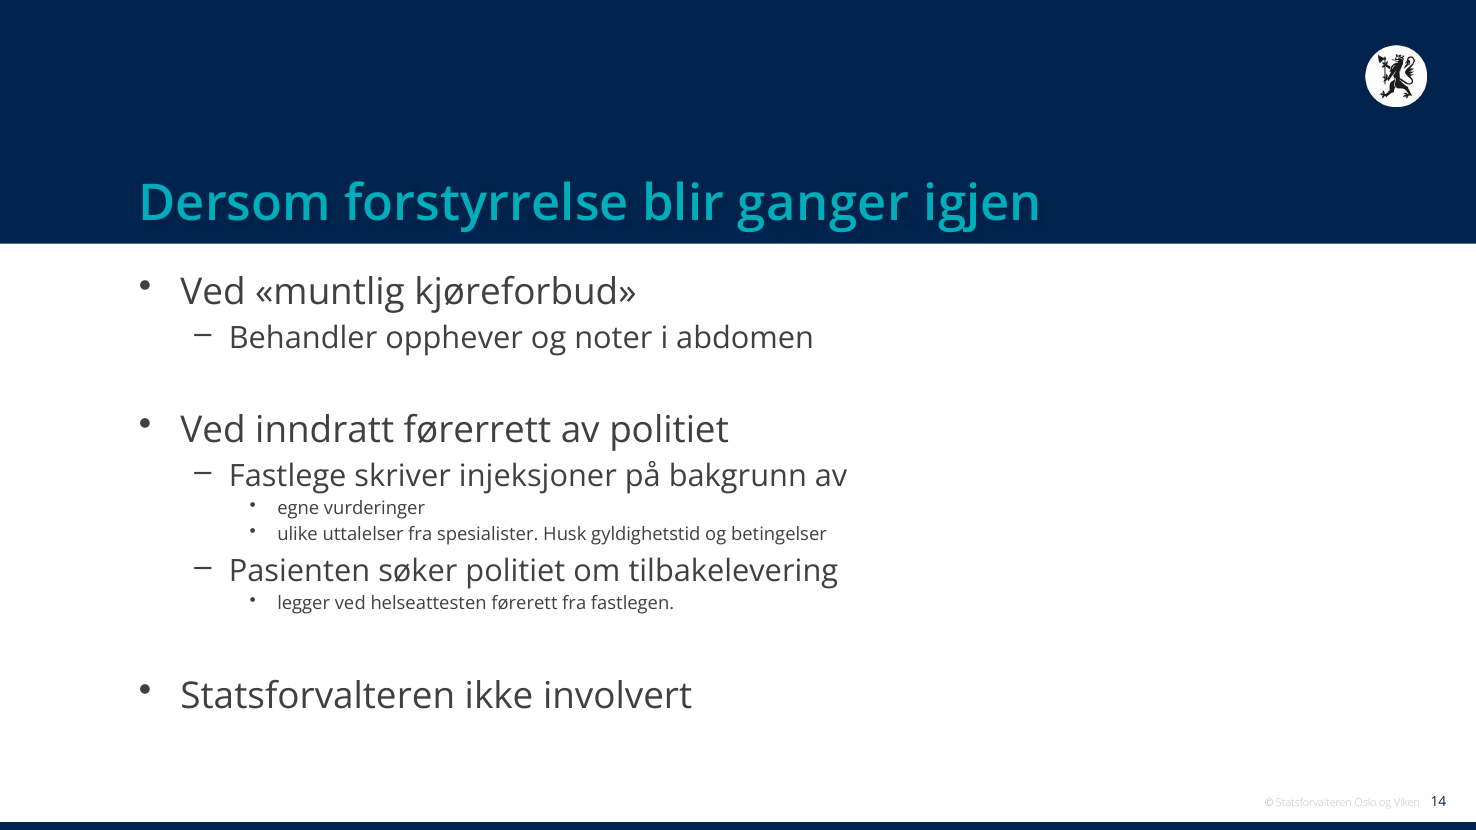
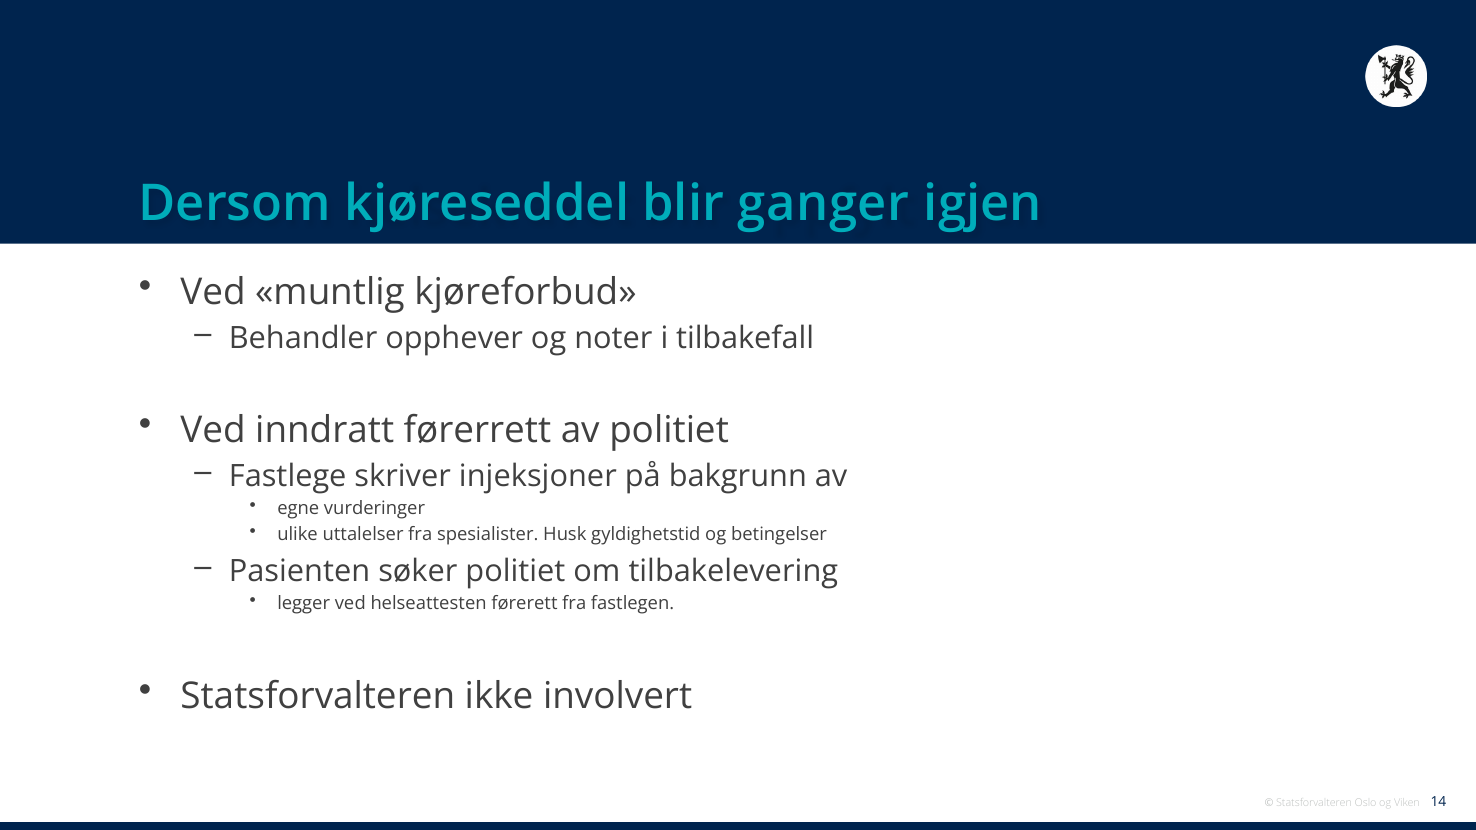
forstyrrelse: forstyrrelse -> kjøreseddel (487, 204)
abdomen: abdomen -> tilbakefall (745, 339)
